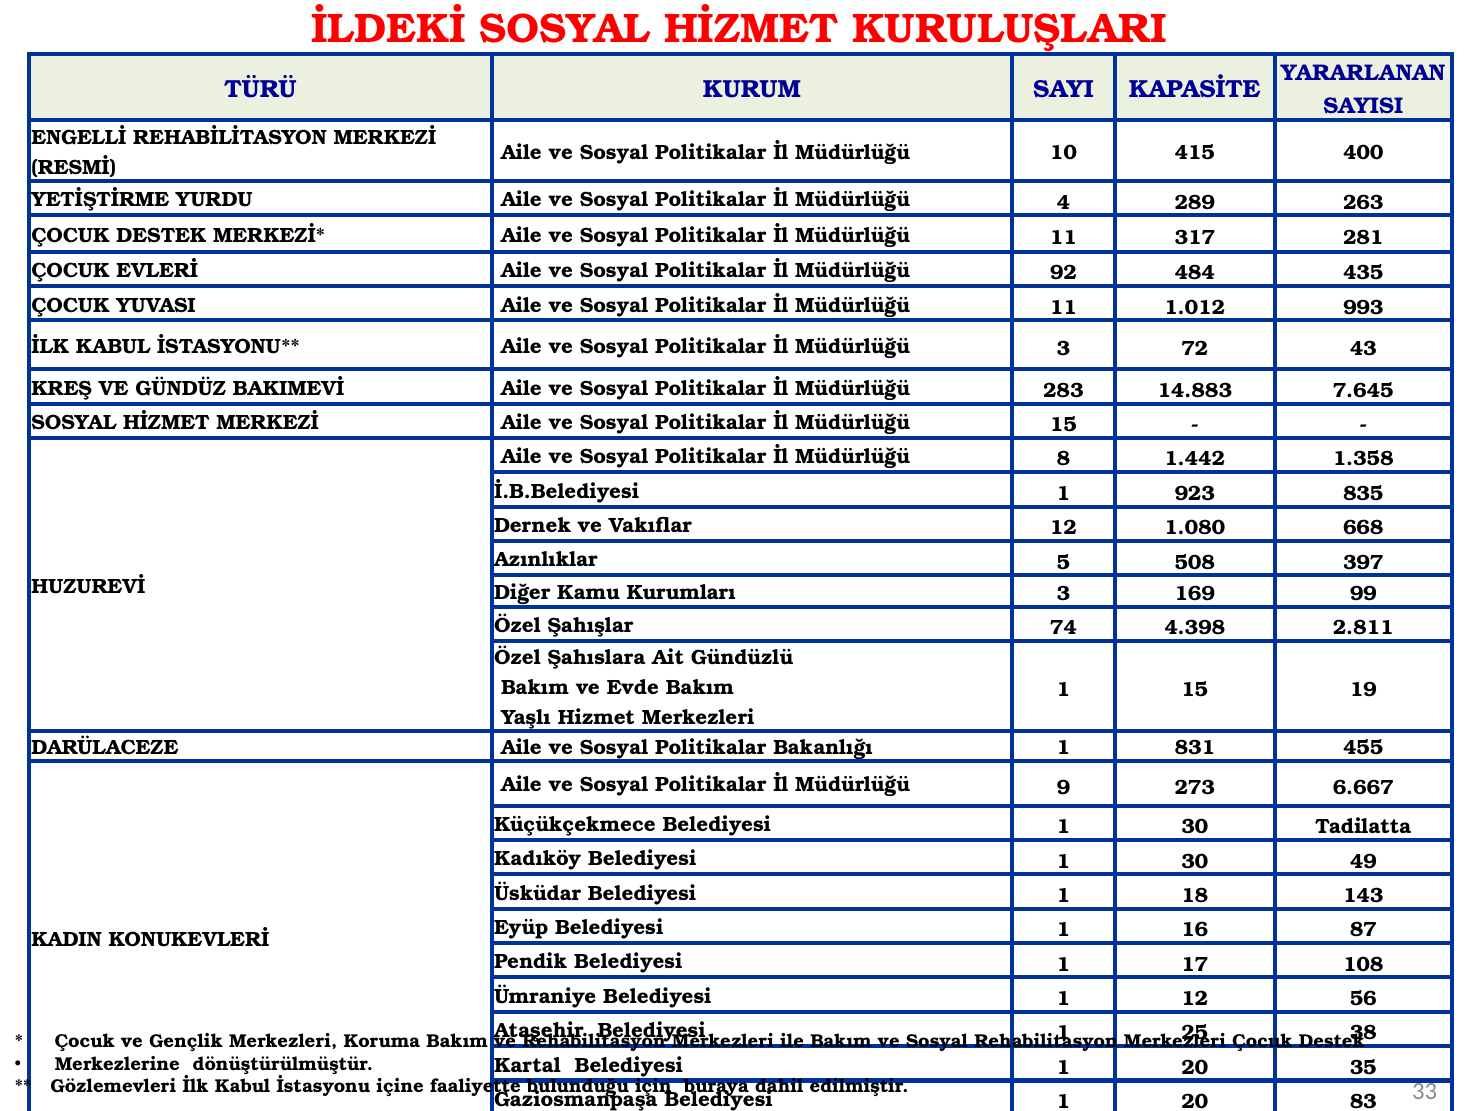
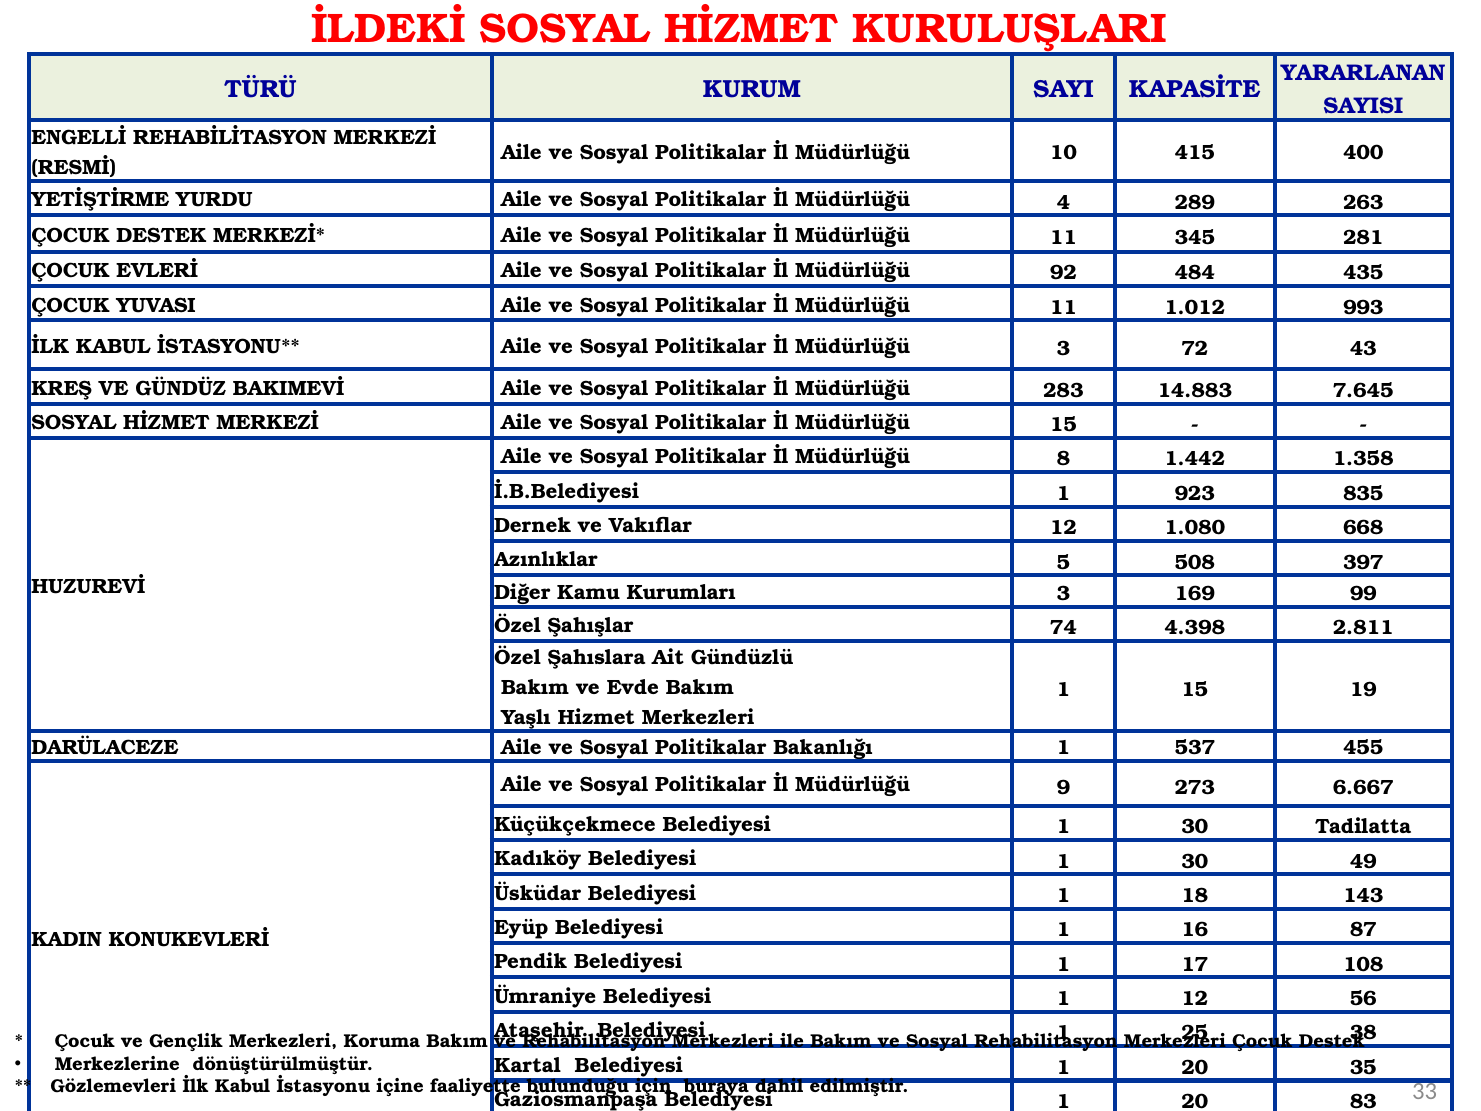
317: 317 -> 345 (1195, 238)
831: 831 -> 537 (1195, 747)
